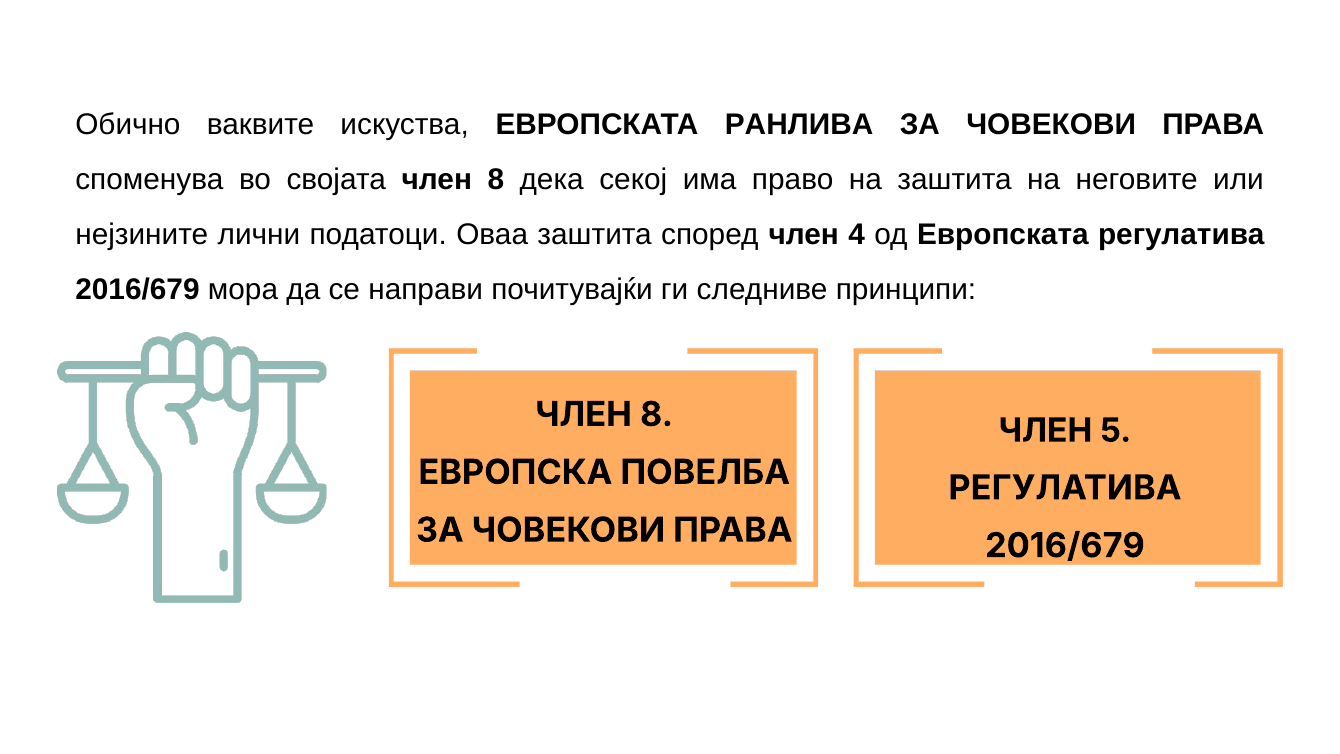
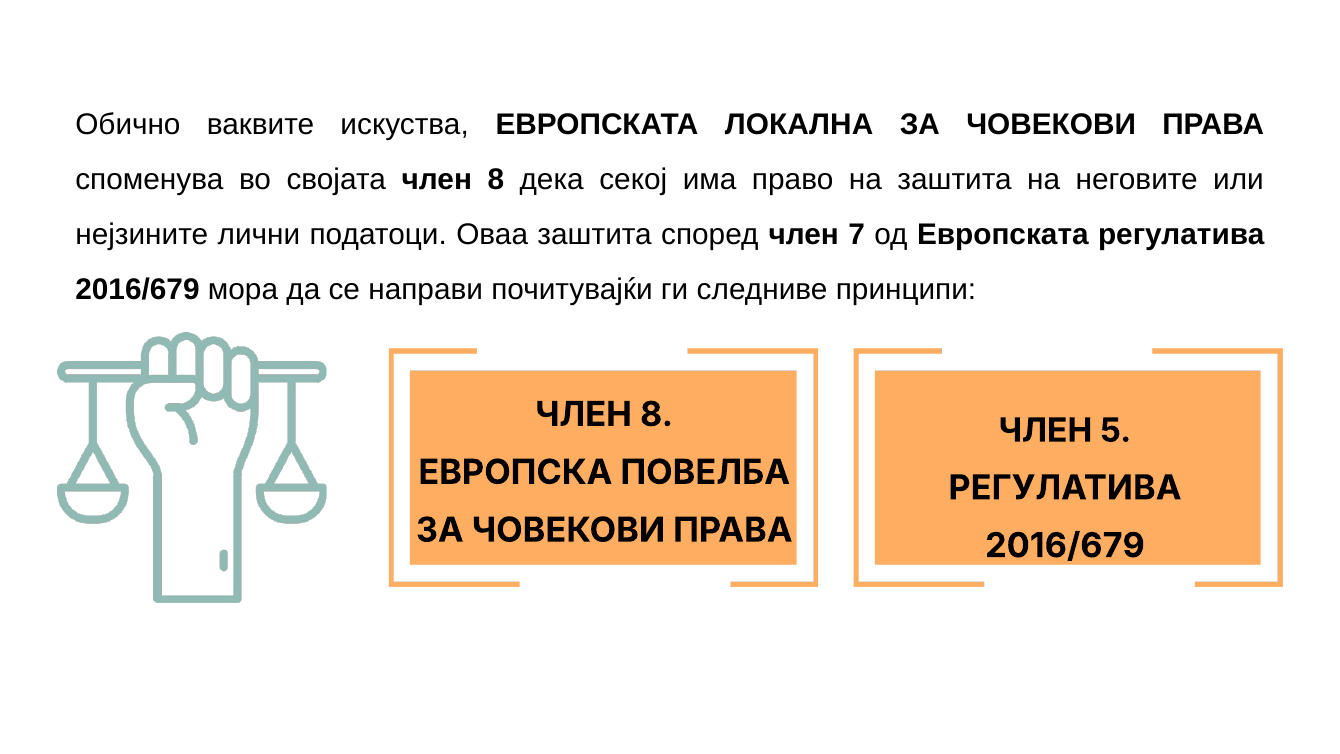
РАНЛИВА: РАНЛИВА -> ЛОКАЛНА (799, 124)
4: 4 -> 7 (857, 234)
